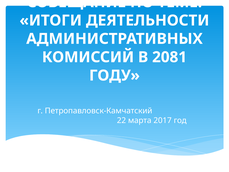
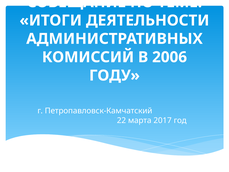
2081: 2081 -> 2006 (170, 57)
